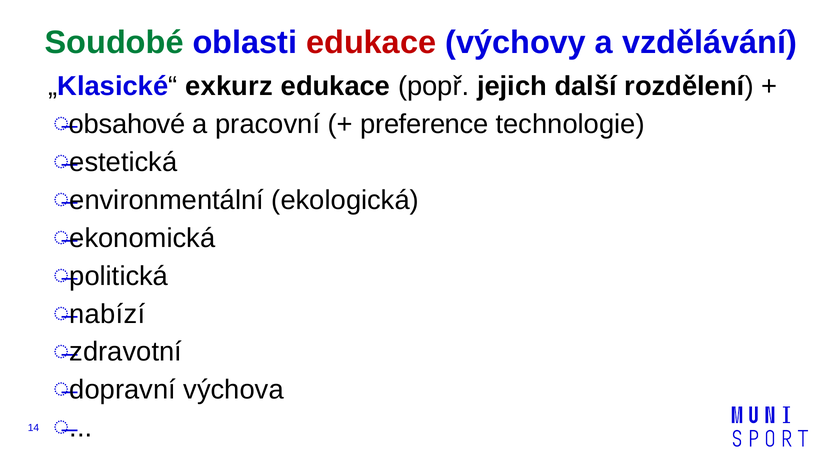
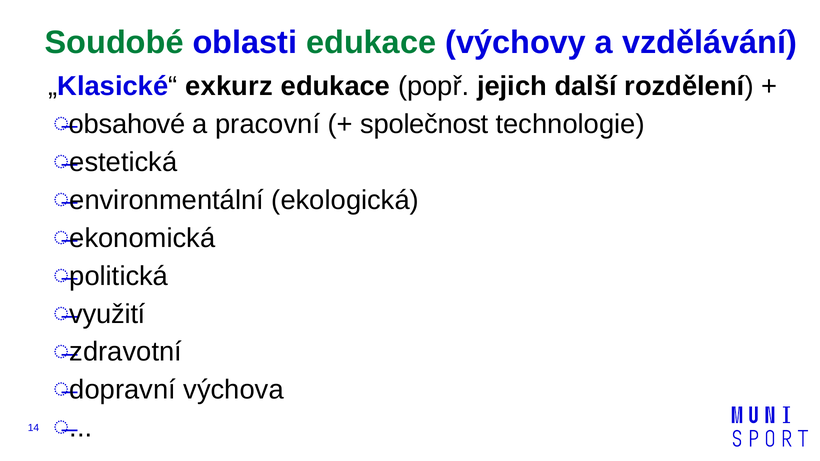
edukace colour: red -> green (371, 42)
preference: preference -> společnost (424, 124)
nabízí: nabízí -> využití (107, 314)
